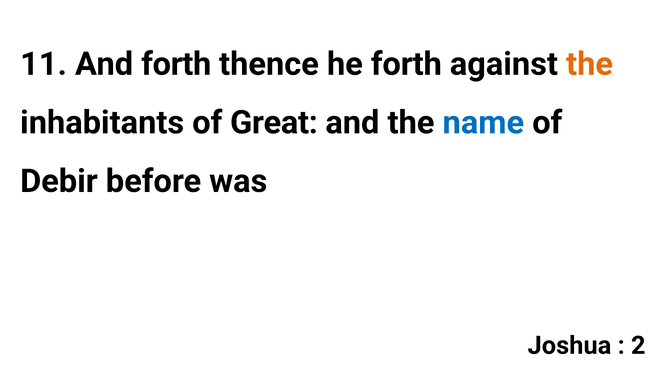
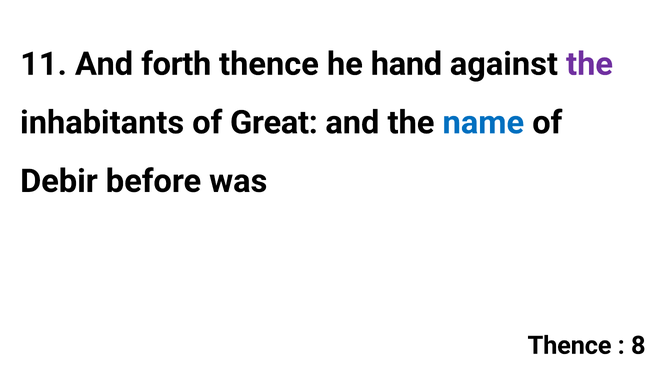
he forth: forth -> hand (406, 64)
the colour: orange -> purple (590, 64)
Joshua: Joshua -> Thence (570, 346)
2: 2 -> 8 (638, 346)
